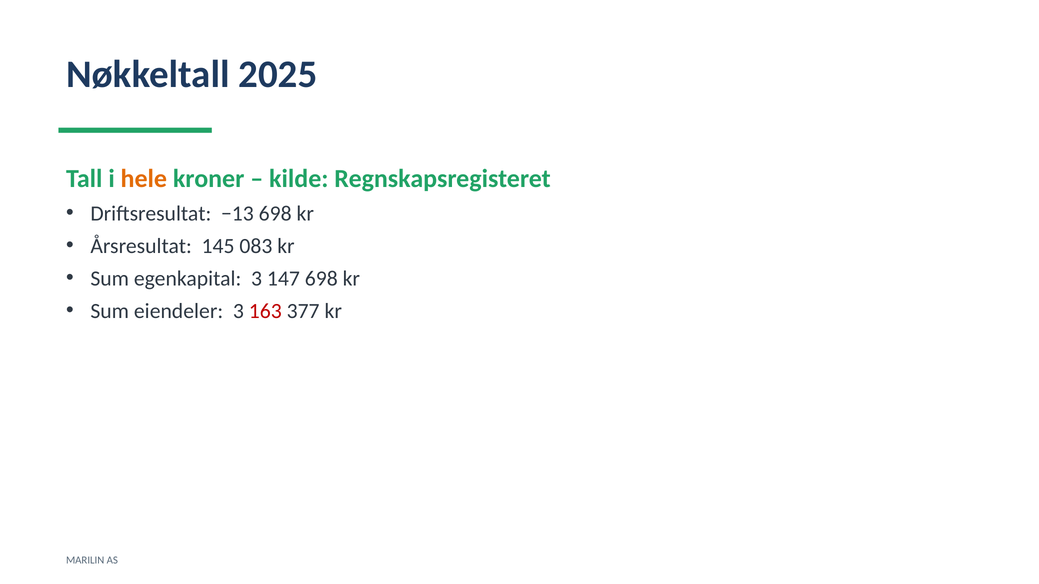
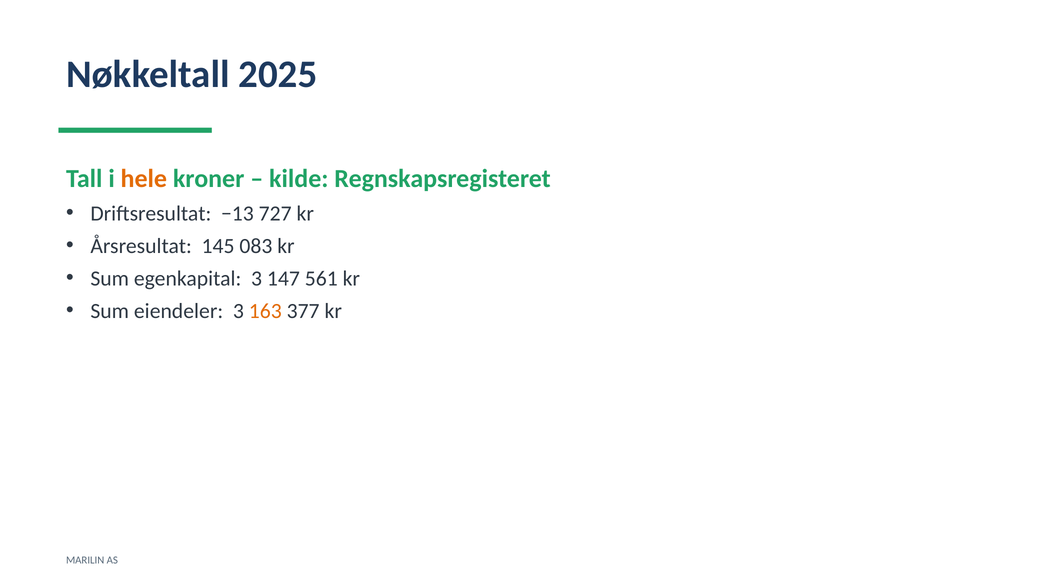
−13 698: 698 -> 727 (275, 214)
147 698: 698 -> 561 (321, 279)
163 colour: red -> orange (265, 311)
